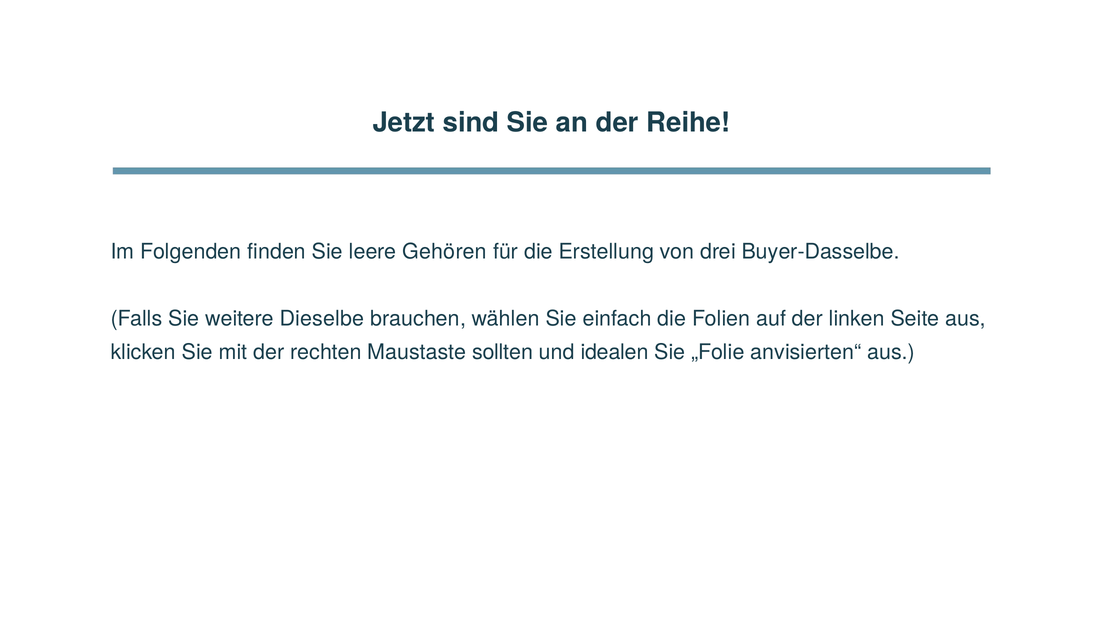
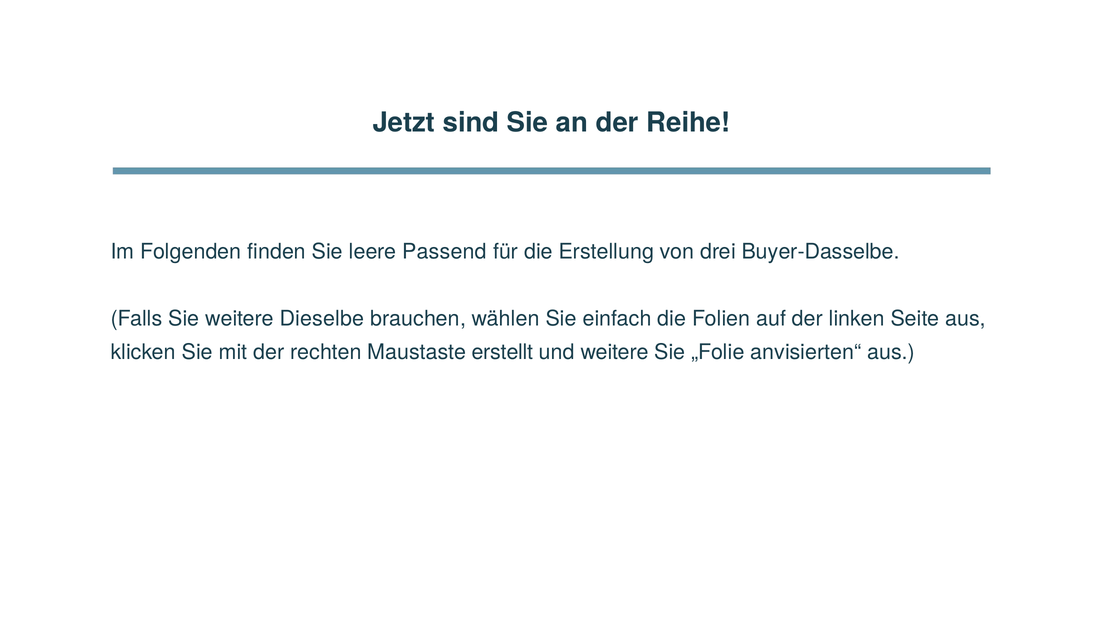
Gehören: Gehören -> Passend (445, 251)
sollten: sollten -> erstellt (503, 352)
und idealen: idealen -> weitere (615, 352)
